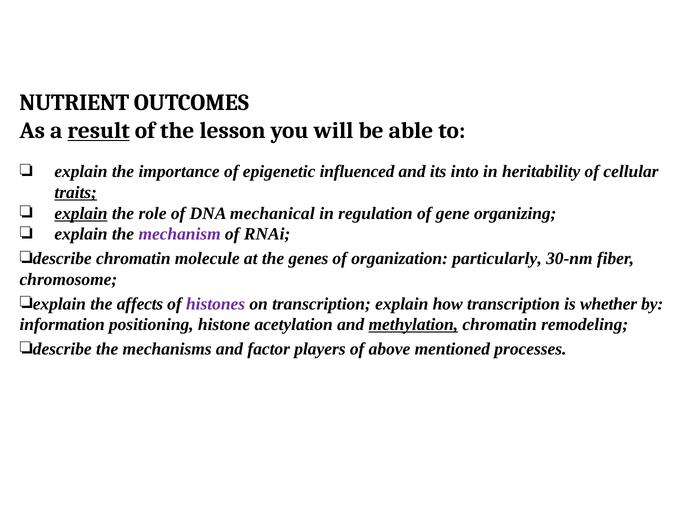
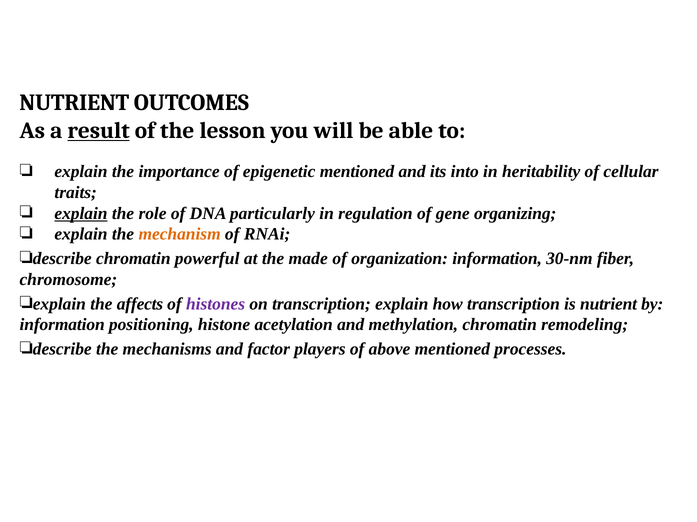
epigenetic influenced: influenced -> mentioned (357, 172)
traits underline: present -> none (76, 193)
mechanical: mechanical -> particularly (272, 214)
mechanism colour: purple -> orange (180, 235)
molecule: molecule -> powerful (207, 259)
genes: genes -> made (308, 259)
organization particularly: particularly -> information (497, 259)
is whether: whether -> nutrient (609, 304)
methylation underline: present -> none (413, 325)
